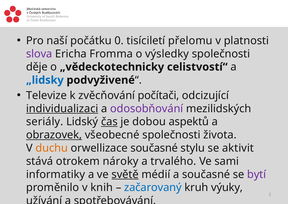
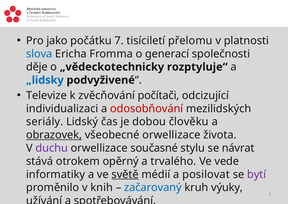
naší: naší -> jako (57, 41)
0: 0 -> 7 (119, 41)
slova colour: purple -> blue (39, 54)
výsledky: výsledky -> generací (167, 54)
celistvostí“: celistvostí“ -> rozptyluje“ (197, 67)
individualizaci underline: present -> none (62, 108)
odosobňování colour: purple -> red (147, 108)
čas underline: present -> none (109, 122)
aspektů: aspektů -> člověku (189, 122)
všeobecné společnosti: společnosti -> orwellizace (171, 135)
duchu colour: orange -> purple (52, 148)
aktivit: aktivit -> návrat (238, 148)
nároky: nároky -> opěrný (121, 161)
sami: sami -> vede (227, 161)
a současné: současné -> posilovat (206, 174)
